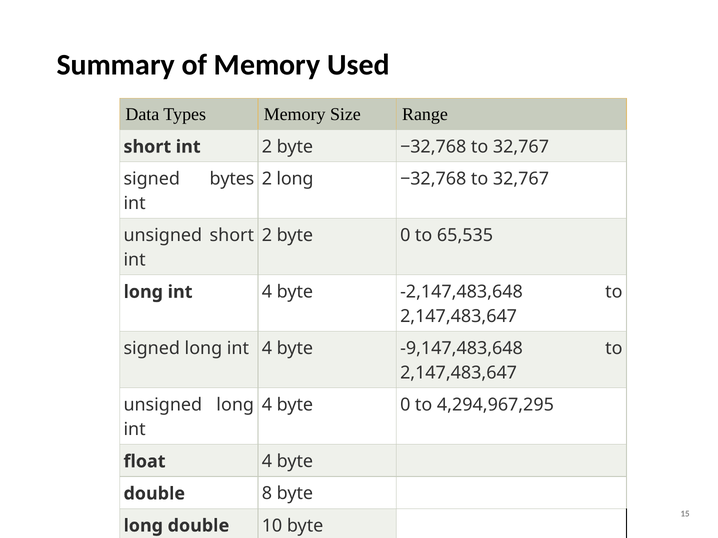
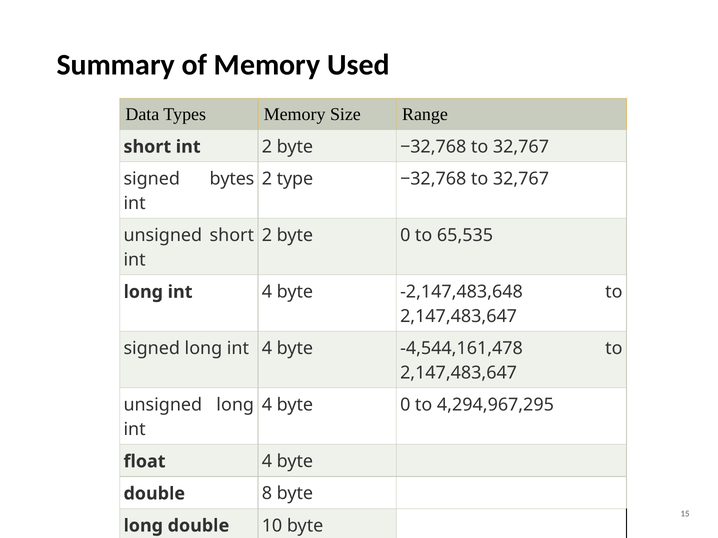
2 long: long -> type (295, 179)
-9,147,483,648: -9,147,483,648 -> -4,544,161,478 (461, 349)
